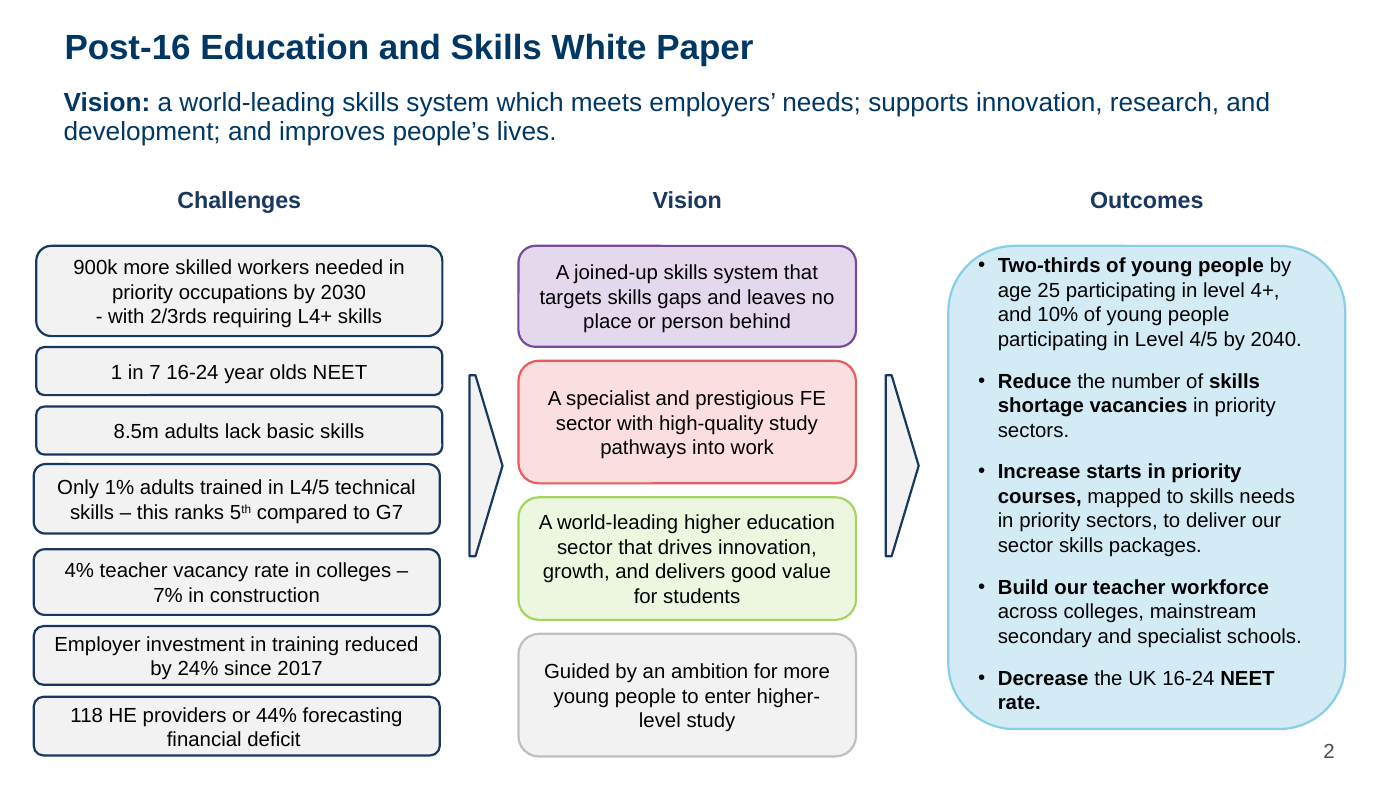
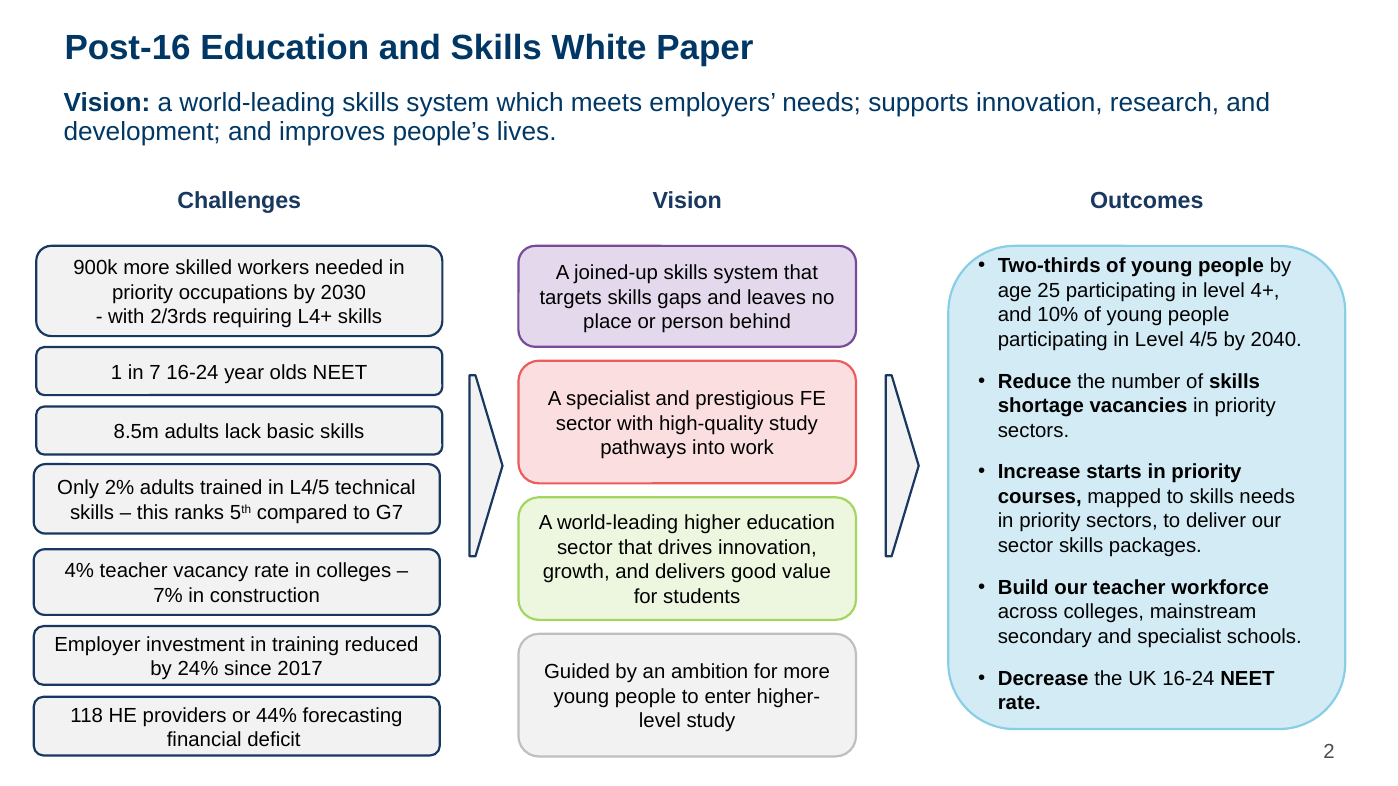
1%: 1% -> 2% (120, 488)
